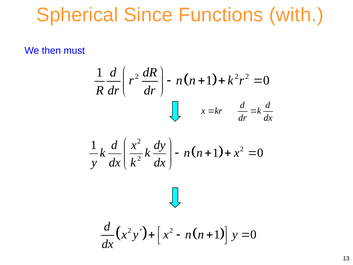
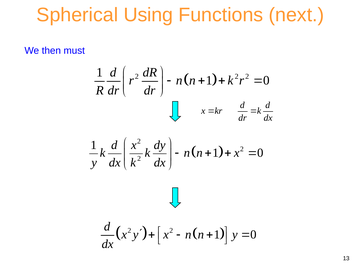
Since: Since -> Using (148, 15)
with: with -> next (296, 15)
